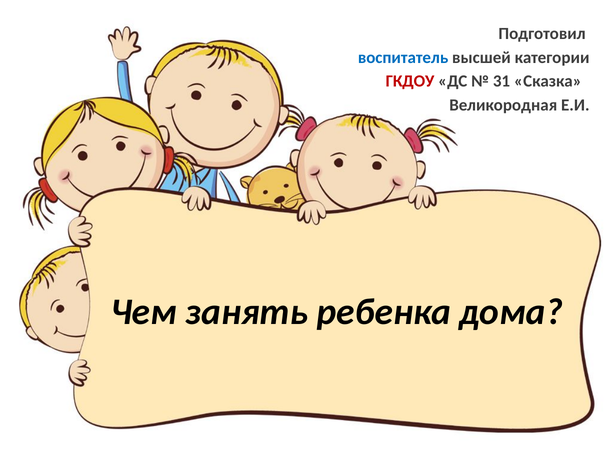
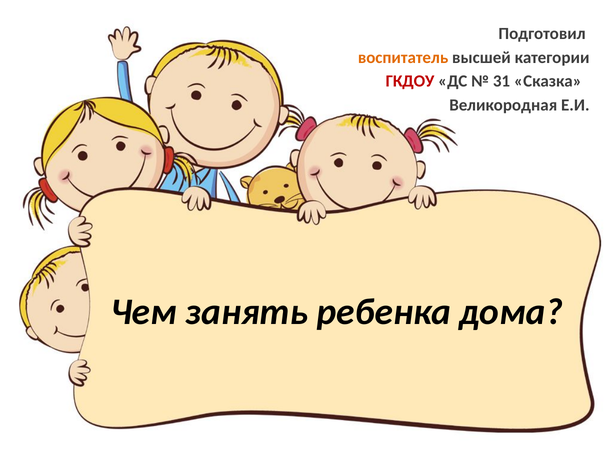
воспитатель colour: blue -> orange (403, 57)
